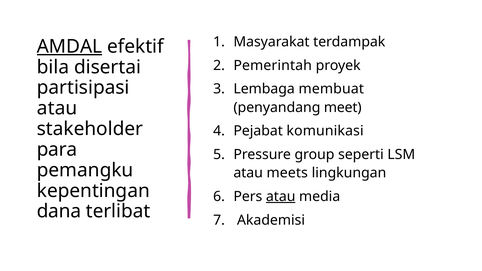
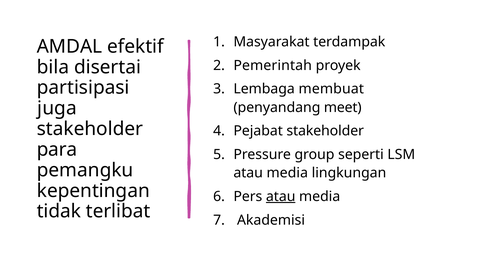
AMDAL underline: present -> none (70, 46)
atau: atau -> juga (57, 108)
Pejabat komunikasi: komunikasi -> stakeholder (325, 131)
meets: meets -> media (287, 173)
dana: dana -> tidak (59, 211)
